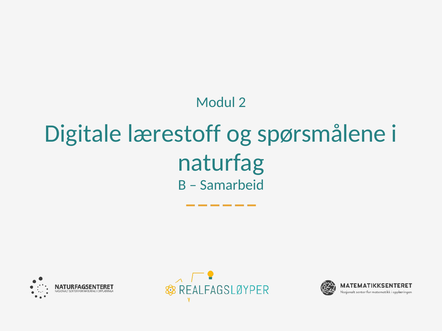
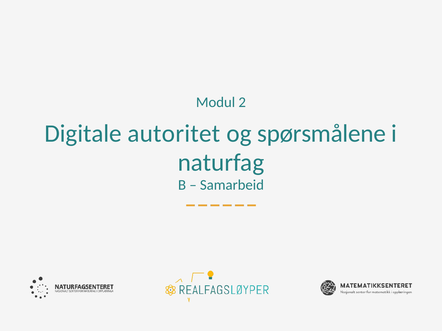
lærestoff: lærestoff -> autoritet (174, 134)
